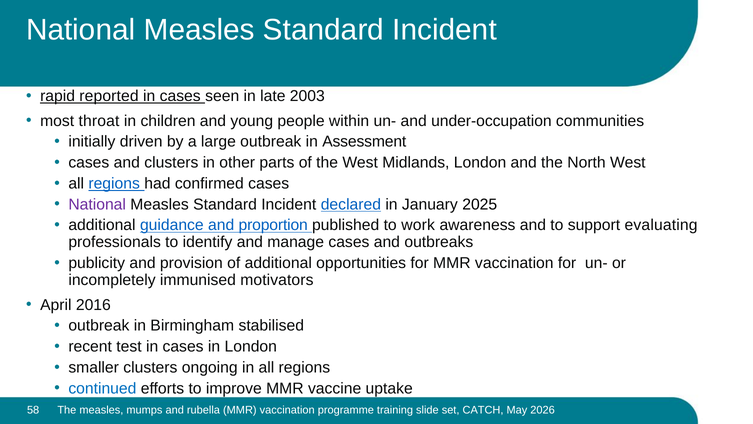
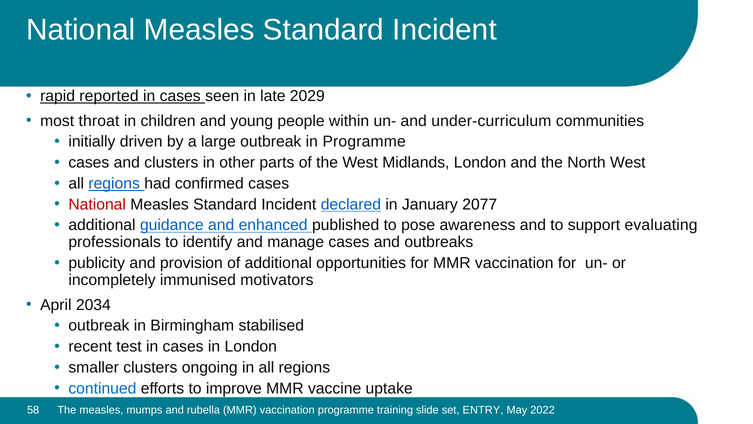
2003: 2003 -> 2029 (307, 96)
under-occupation: under-occupation -> under-curriculum (491, 121)
in Assessment: Assessment -> Programme (364, 142)
National colour: purple -> red (97, 204)
2025: 2025 -> 2077 (480, 204)
proportion: proportion -> enhanced (273, 225)
work: work -> pose (418, 225)
2016: 2016 -> 2034 (93, 305)
CATCH: CATCH -> ENTRY (483, 410)
2026: 2026 -> 2022 (543, 410)
